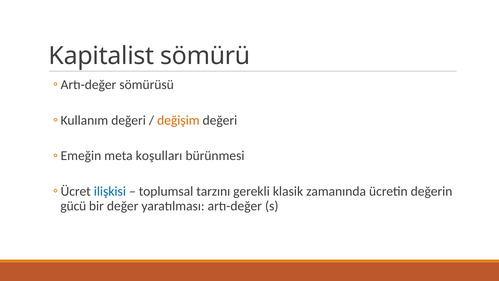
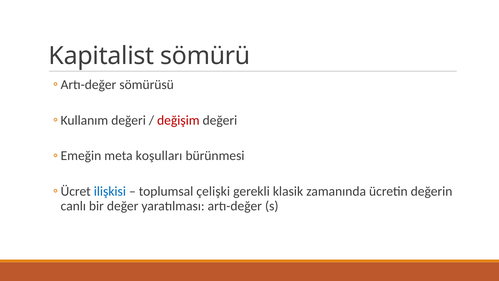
değişim colour: orange -> red (178, 120)
tarzını: tarzını -> çelişki (213, 191)
gücü: gücü -> canlı (73, 206)
